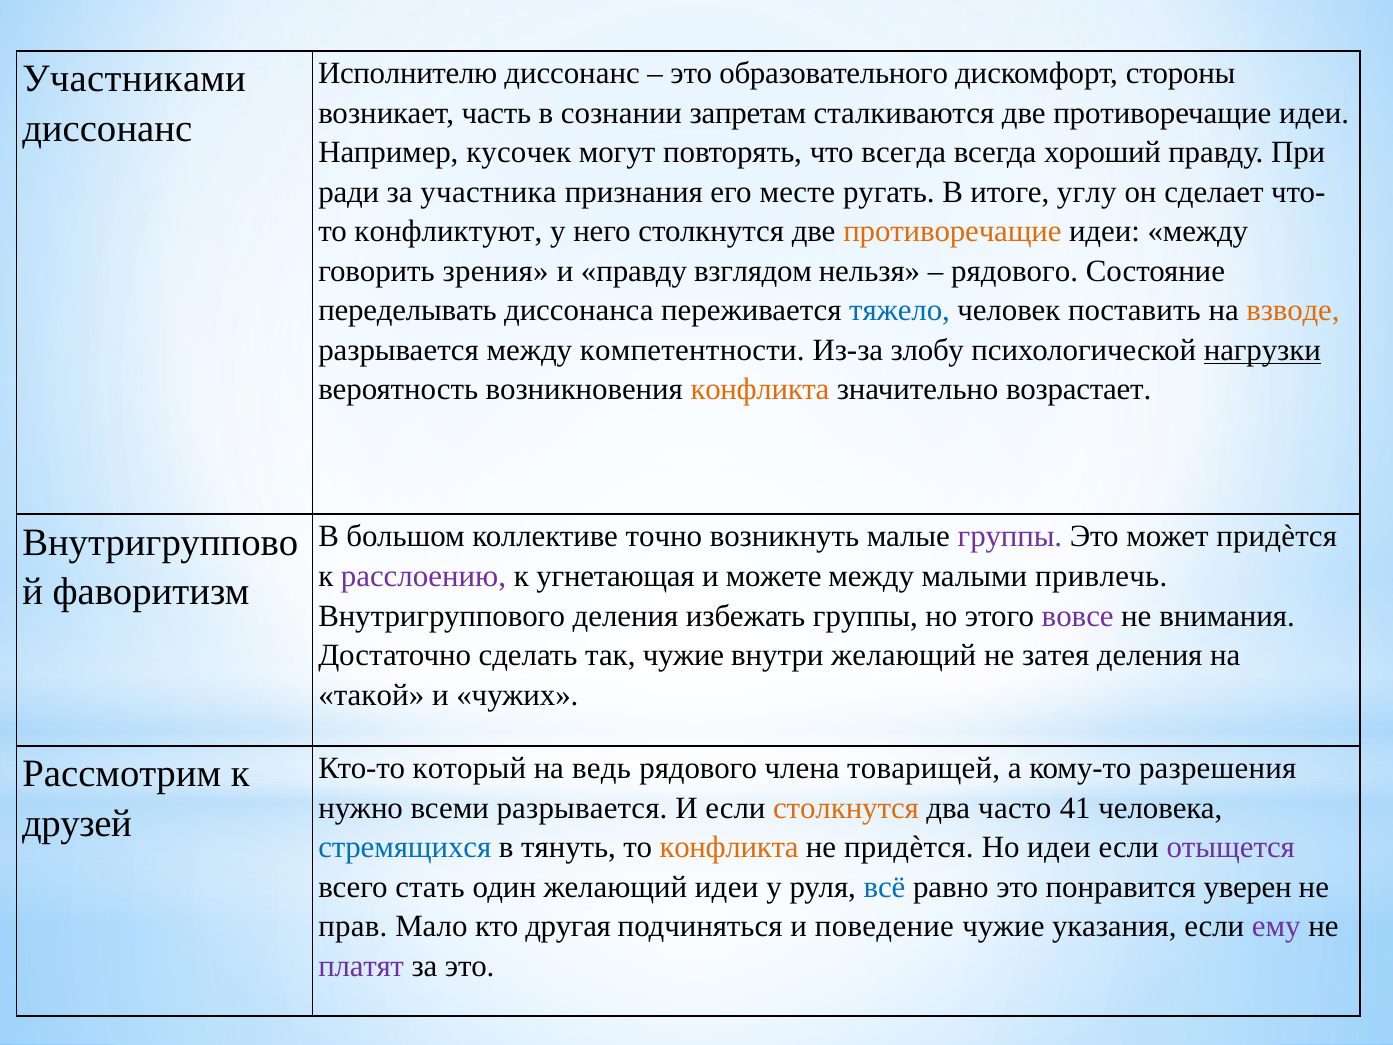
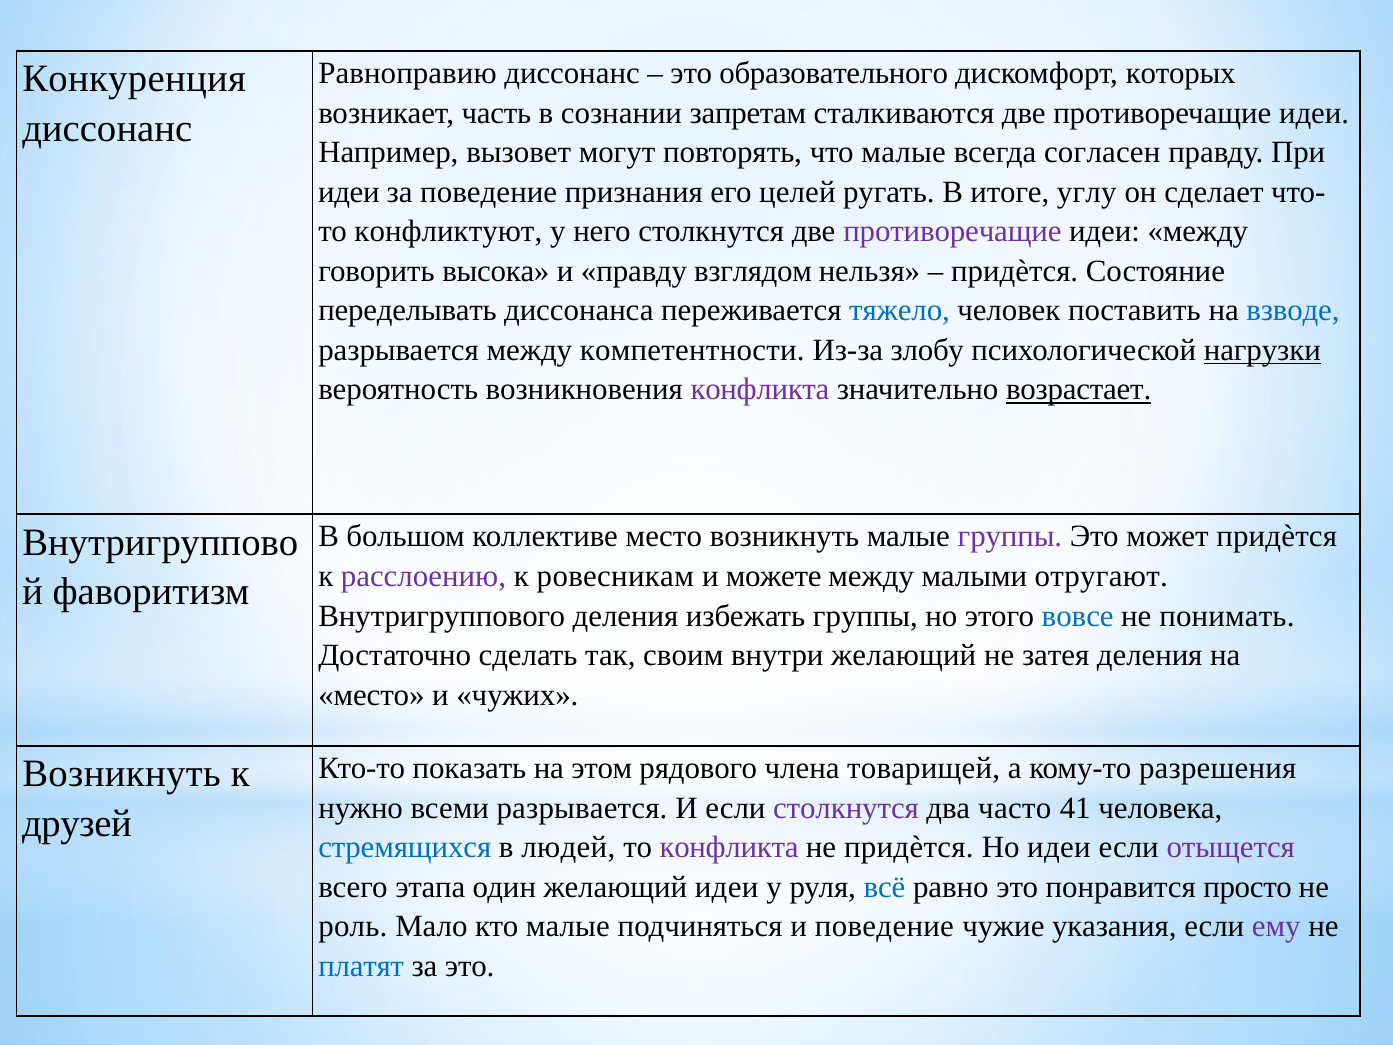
Исполнителю: Исполнителю -> Равноправию (408, 73)
стороны: стороны -> которых (1181, 73)
Участниками: Участниками -> Конкуренция (134, 79)
кусочек: кусочек -> вызовет (519, 152)
что всегда: всегда -> малые (904, 152)
хороший: хороший -> согласен (1102, 152)
ради: ради -> идеи (349, 192)
за участника: участника -> поведение (489, 192)
месте: месте -> целей (797, 192)
противоречащие colour: orange -> purple (952, 231)
зрения: зрения -> высока (496, 271)
рядового: рядового -> придѐтся (1015, 271)
взводе colour: orange -> blue (1293, 311)
конфликта colour: orange -> purple (760, 390)
возрастает underline: none -> present (1079, 390)
коллективе точно: точно -> место (664, 537)
угнетающая: угнетающая -> ровесникам (615, 576)
привлечь: привлечь -> отругают (1101, 576)
вовсе colour: purple -> blue (1078, 616)
внимания: внимания -> понимать (1227, 616)
так чужие: чужие -> своим (683, 655)
такой: такой -> место (371, 695)
который: который -> показать (469, 768)
ведь: ведь -> этом (602, 768)
Рассмотрим: Рассмотрим -> Возникнуть (122, 774)
столкнутся colour: orange -> purple (846, 808)
тянуть: тянуть -> людей (568, 847)
конфликта colour: orange -> purple (729, 847)
стать: стать -> этапа (430, 887)
уверен: уверен -> просто (1248, 887)
прав: прав -> роль (353, 926)
кто другая: другая -> малые (568, 926)
платят colour: purple -> blue (361, 966)
